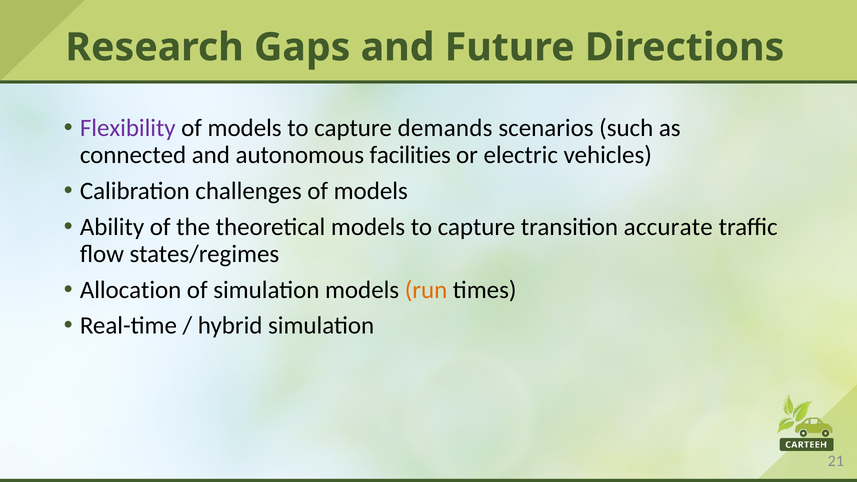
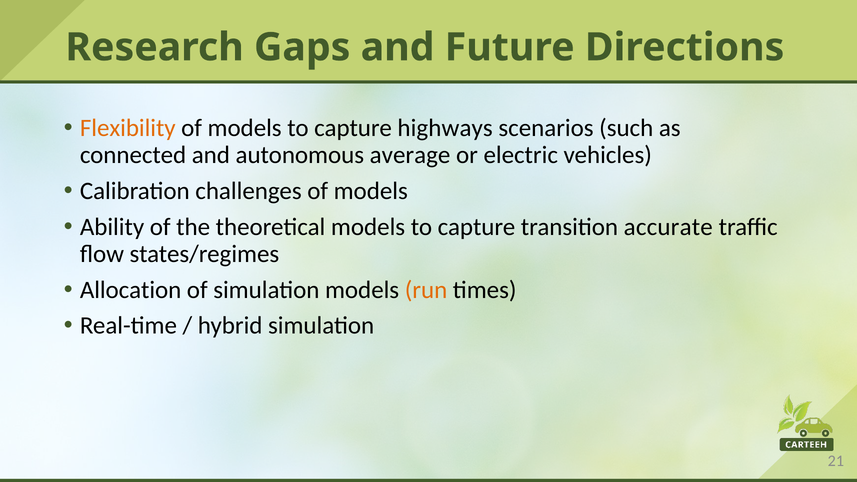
Flexibility colour: purple -> orange (128, 128)
demands: demands -> highways (445, 128)
facilities: facilities -> average (410, 155)
